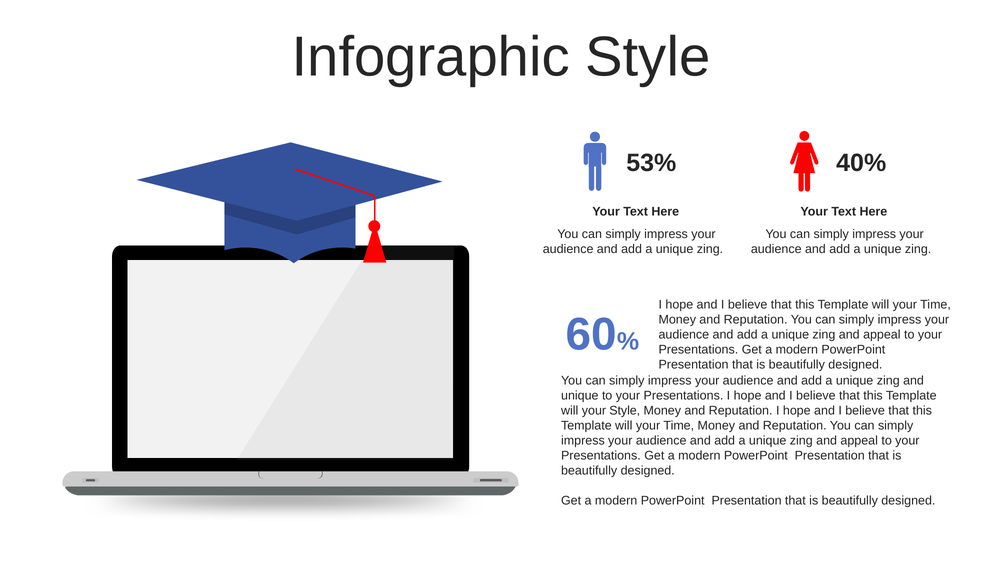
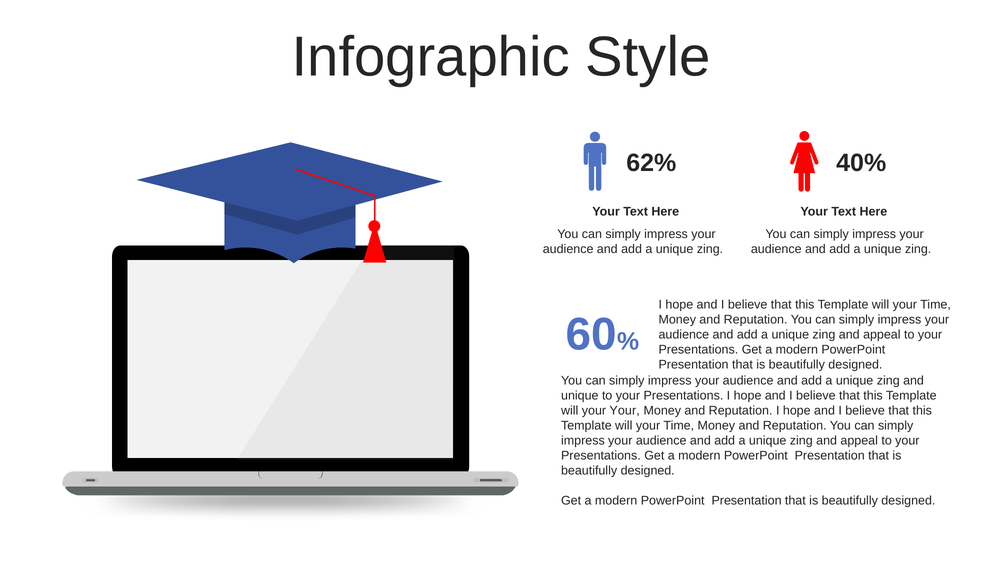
53%: 53% -> 62% (651, 163)
your Style: Style -> Your (625, 410)
